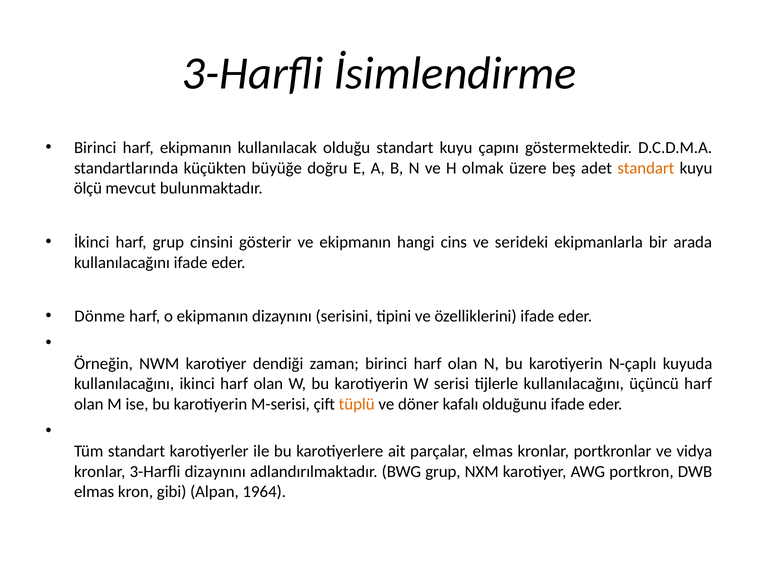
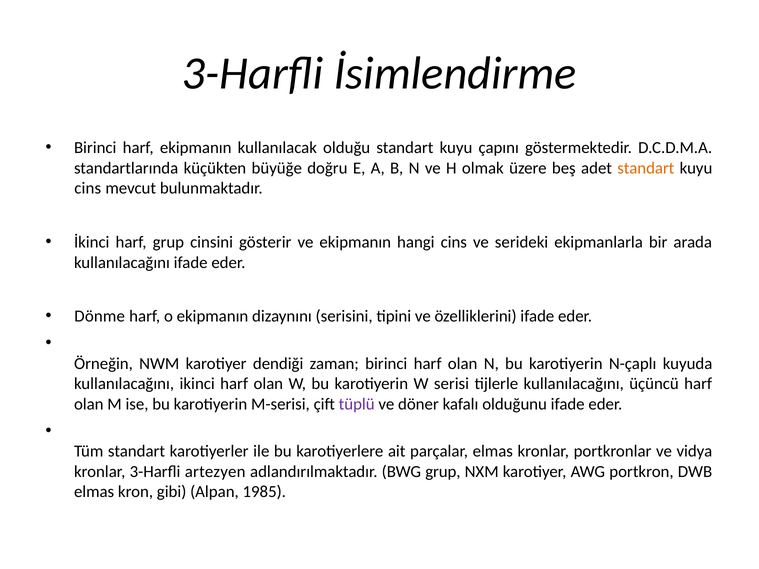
ölçü: ölçü -> cins (88, 188)
tüplü colour: orange -> purple (357, 404)
3-Harfli dizaynını: dizaynını -> artezyen (215, 472)
1964: 1964 -> 1985 (264, 492)
